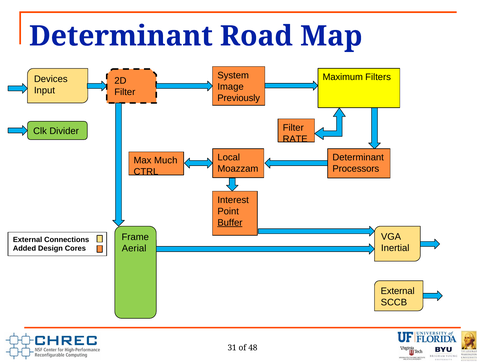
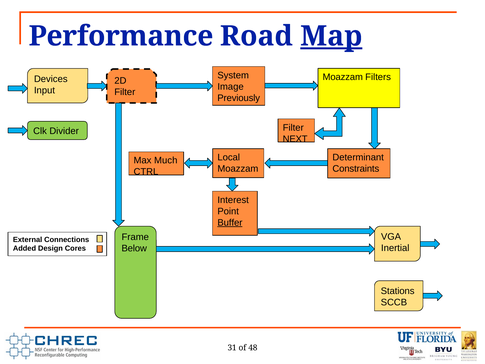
Determinant: Determinant -> Performance (121, 36)
Map underline: none -> present (331, 36)
Maximum: Maximum -> Moazzam (343, 77)
RATE: RATE -> NEXT (295, 139)
Processors: Processors -> Constraints (356, 169)
Aerial: Aerial -> Below (134, 248)
External: External -> Stations (398, 291)
